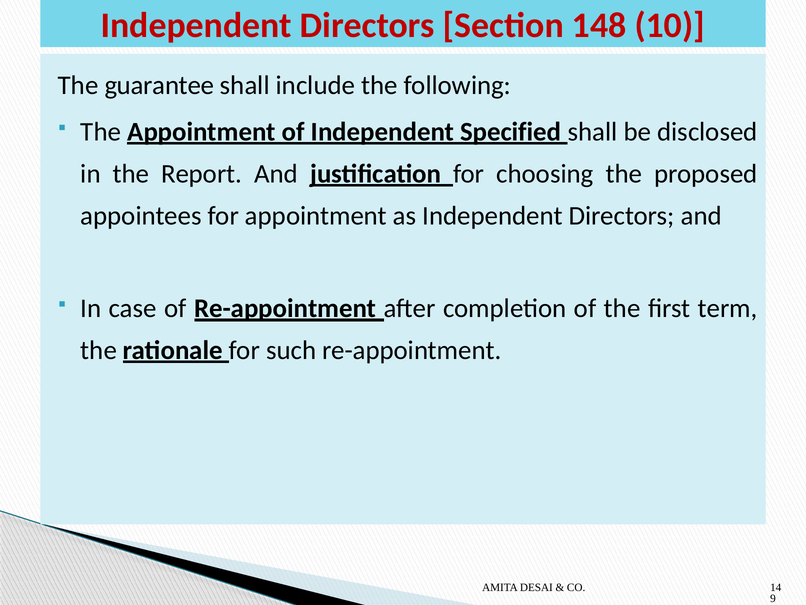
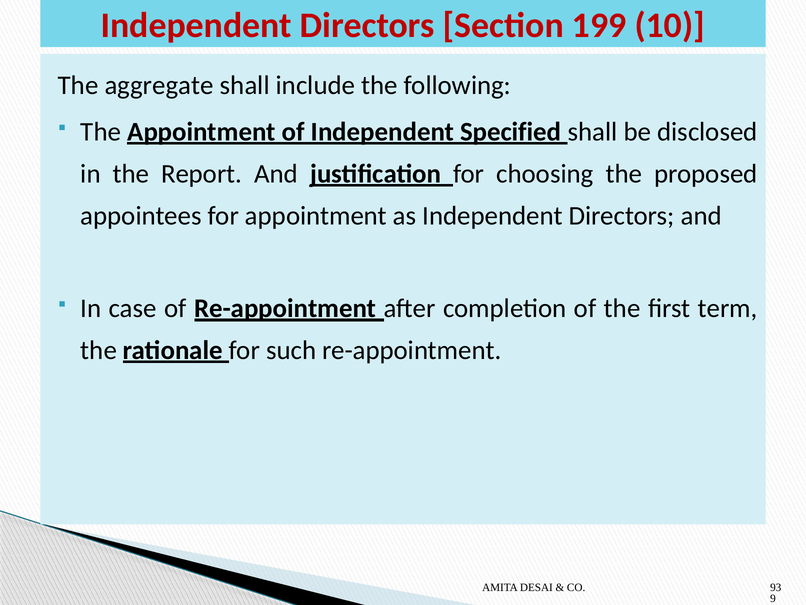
148: 148 -> 199 (599, 25)
guarantee: guarantee -> aggregate (159, 85)
14: 14 -> 93 (776, 587)
